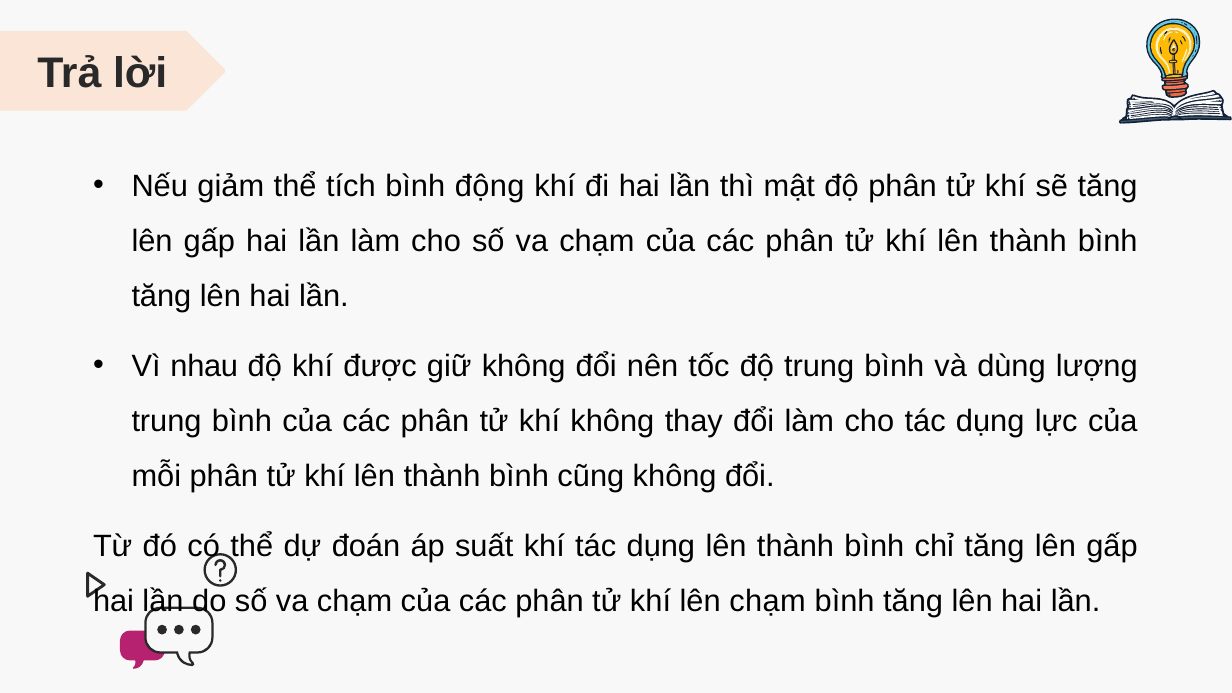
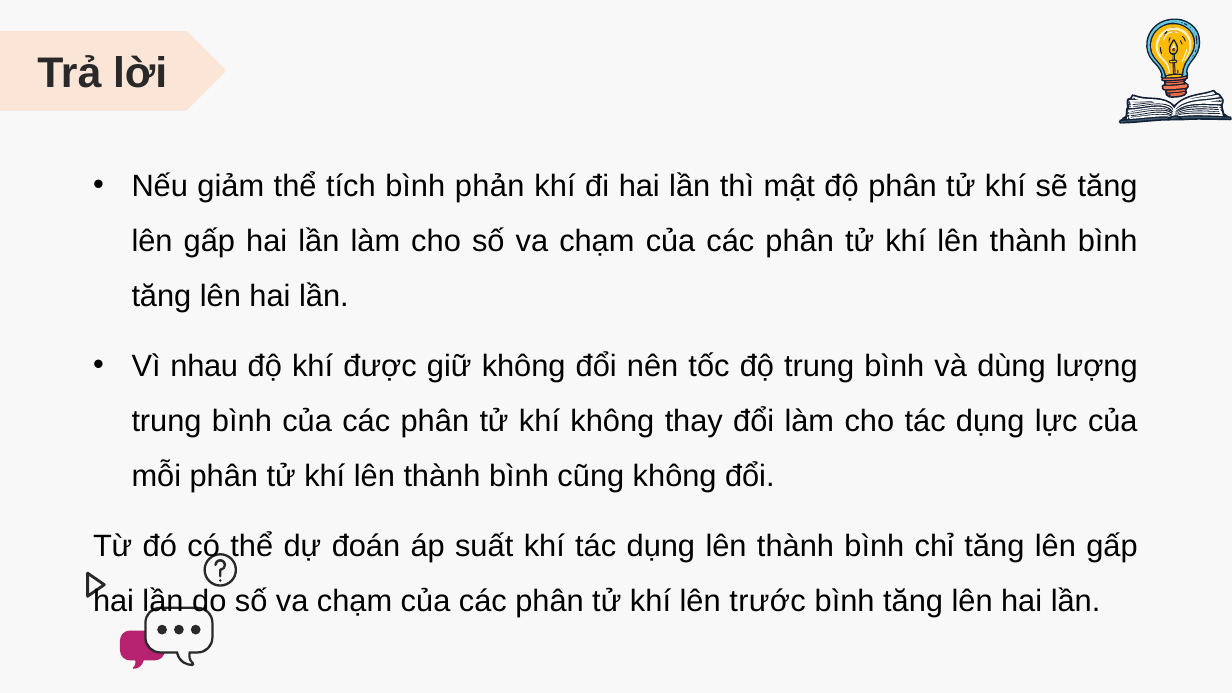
động: động -> phản (490, 186)
lên chạm: chạm -> trước (768, 601)
